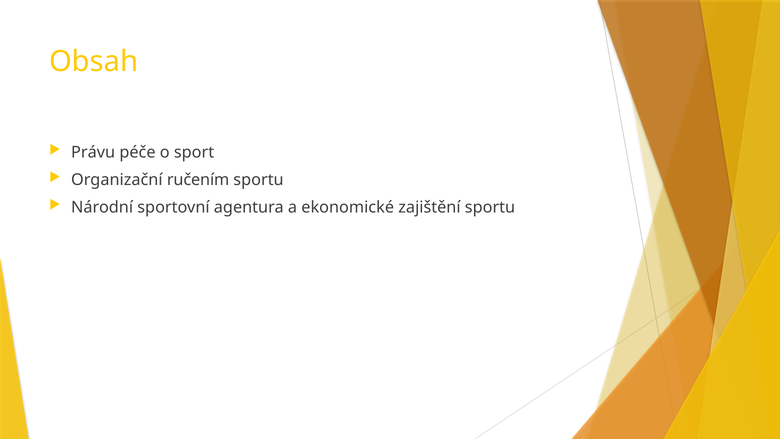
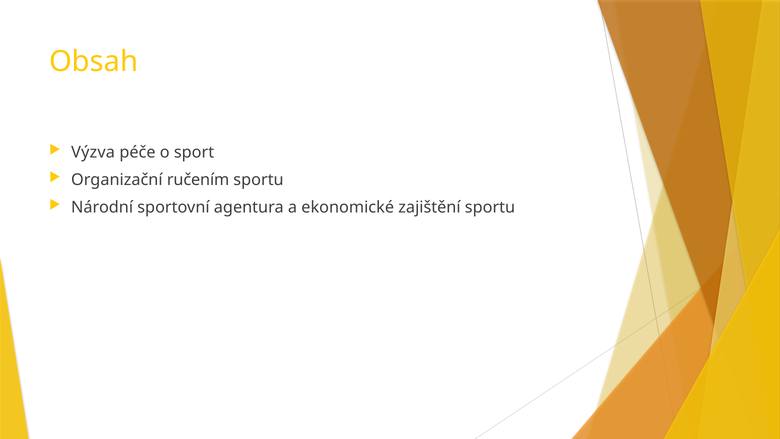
Právu: Právu -> Výzva (93, 152)
